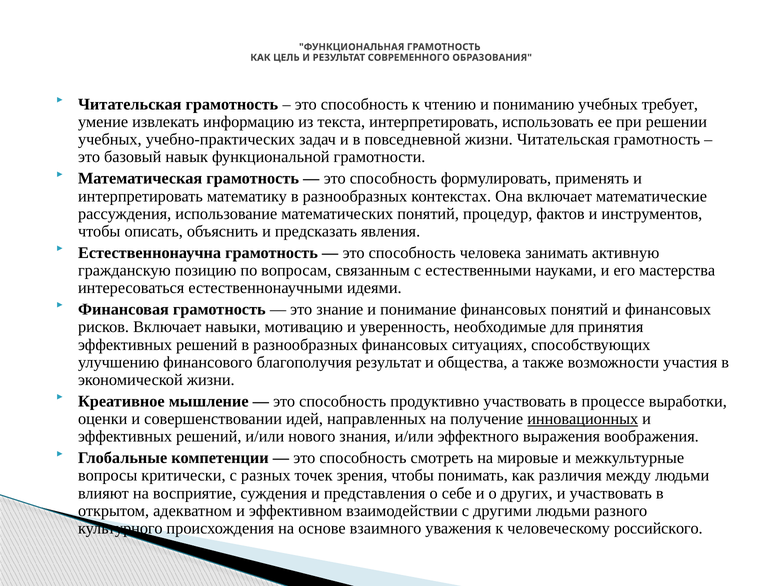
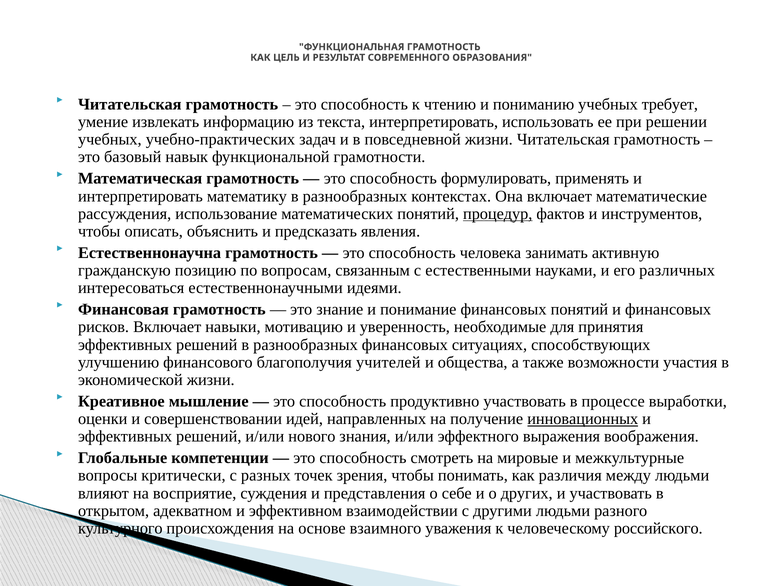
процедур underline: none -> present (498, 214)
мастерства: мастерства -> различных (677, 271)
благополучия результат: результат -> учителей (388, 363)
